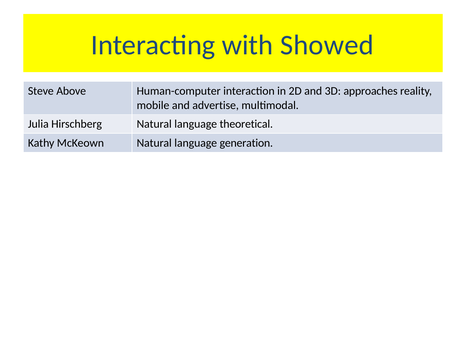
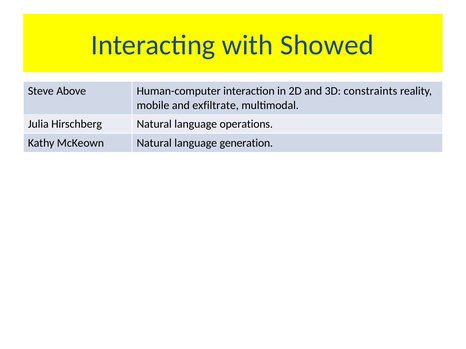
approaches: approaches -> constraints (370, 91)
advertise: advertise -> exfiltrate (216, 105)
theoretical: theoretical -> operations (246, 124)
